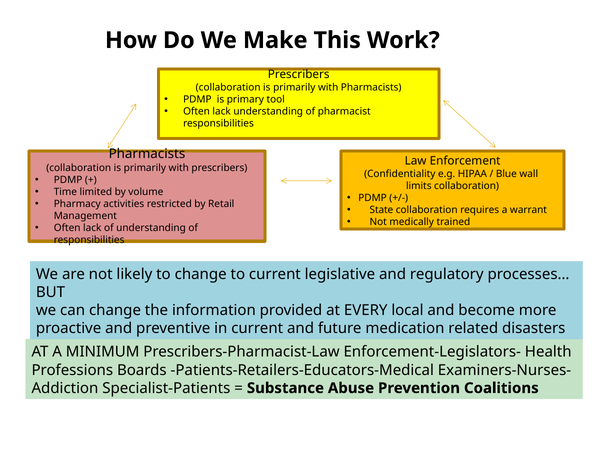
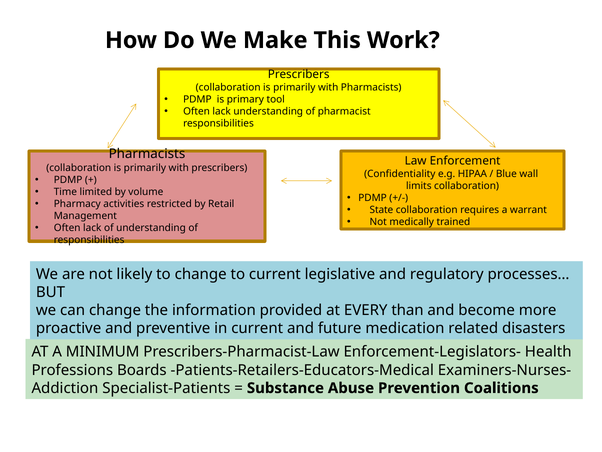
local: local -> than (407, 310)
